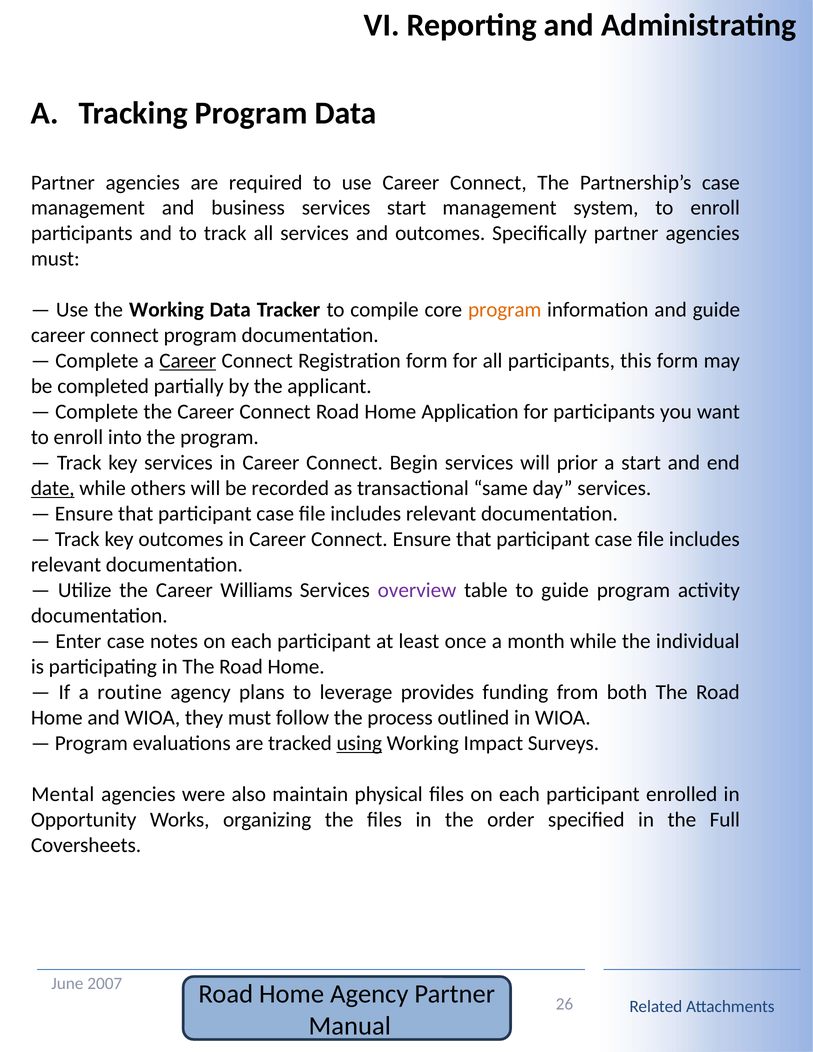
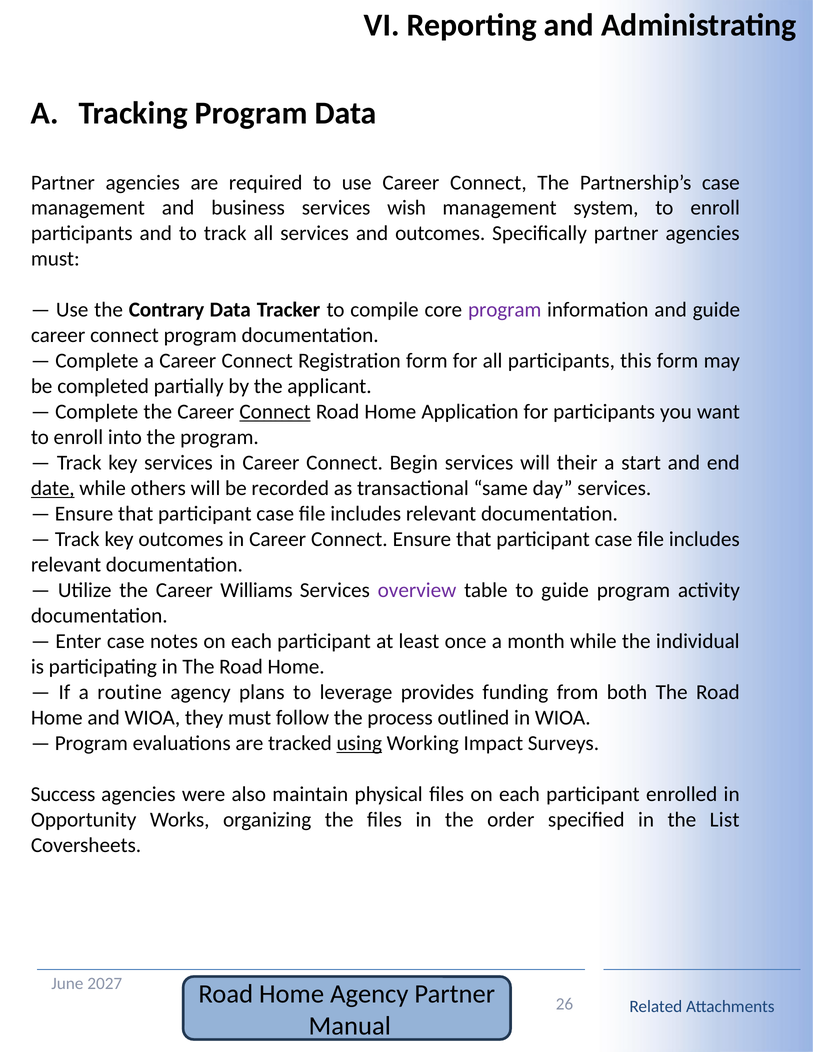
services start: start -> wish (407, 208)
the Working: Working -> Contrary (167, 310)
program colour: orange -> purple (505, 310)
Career underline: present -> none (188, 361)
Connect underline: none -> present (275, 412)
prior: prior -> their (577, 463)
Mental: Mental -> Success (63, 794)
Full: Full -> List (725, 820)
2007: 2007 -> 2027 (105, 984)
